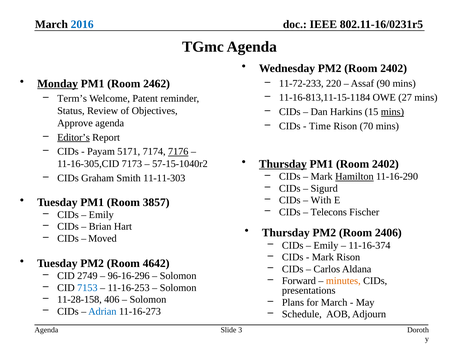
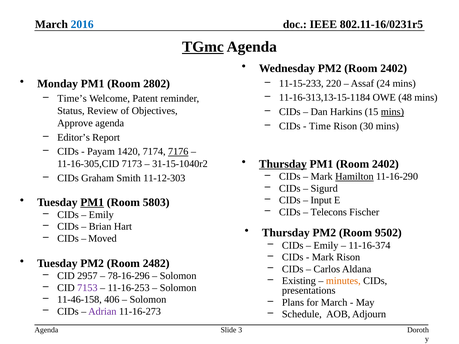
TGmc underline: none -> present (203, 47)
Monday underline: present -> none (58, 84)
2462: 2462 -> 2802 (157, 84)
11-72-233: 11-72-233 -> 11-15-233 (301, 83)
90: 90 -> 24 (383, 83)
11-16-813,11-15-1184: 11-16-813,11-15-1184 -> 11-16-313,13-15-1184 (325, 98)
27: 27 -> 48 (405, 98)
Term’s: Term’s -> Time’s (72, 99)
70: 70 -> 30 (366, 126)
Editor’s underline: present -> none (74, 137)
5171: 5171 -> 1420 (129, 152)
57-15-1040r2: 57-15-1040r2 -> 31-15-1040r2 (180, 164)
11-11-303: 11-11-303 -> 11-12-303 (164, 178)
With: With -> Input (321, 200)
PM1 underline: none -> present (92, 202)
3857: 3857 -> 5803 (156, 202)
2406: 2406 -> 9502 (388, 233)
4642: 4642 -> 2482 (156, 264)
2749: 2749 -> 2957 (87, 276)
96-16-296: 96-16-296 -> 78-16-296 (129, 276)
Forward: Forward -> Existing (299, 281)
7153 colour: blue -> purple (87, 288)
11-28-158: 11-28-158 -> 11-46-158 (79, 300)
Adrian colour: blue -> purple (102, 312)
